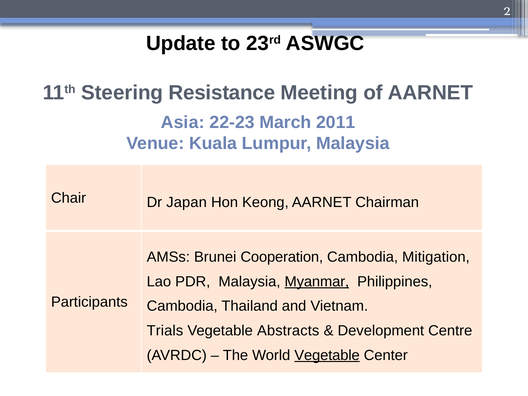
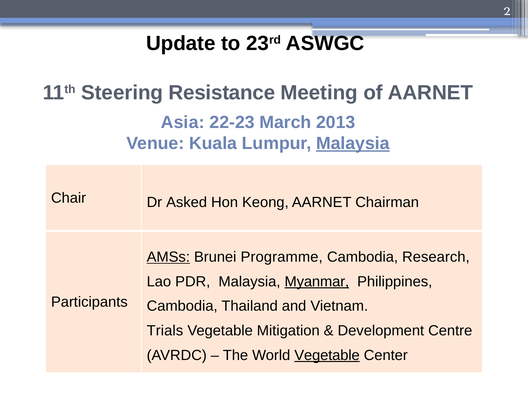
2011: 2011 -> 2013 (336, 122)
Malaysia underline: none -> present (353, 143)
Japan: Japan -> Asked (187, 202)
AMSs underline: none -> present (168, 257)
Cooperation: Cooperation -> Programme (282, 257)
Mitigation: Mitigation -> Research (436, 257)
Abstracts: Abstracts -> Mitigation (288, 331)
